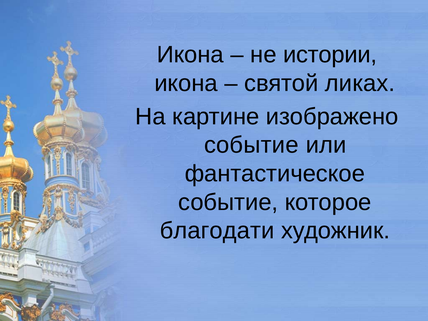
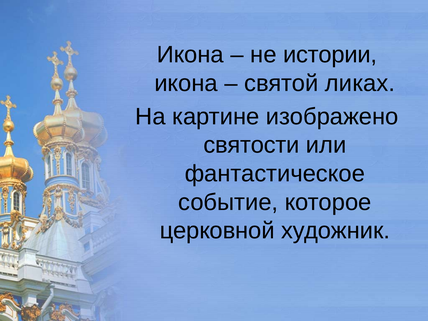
событие: событие -> святости (252, 145)
благодати: благодати -> церковной (217, 231)
